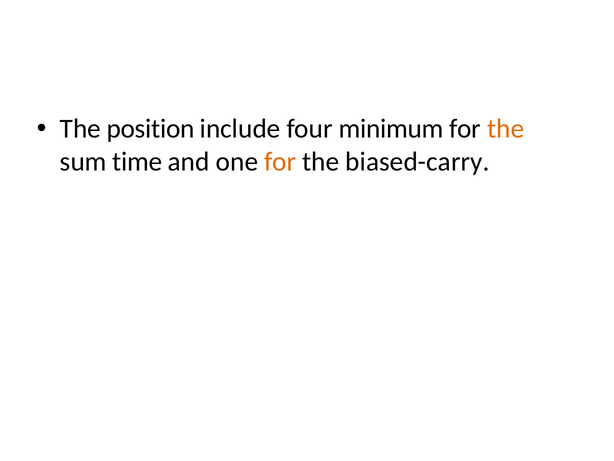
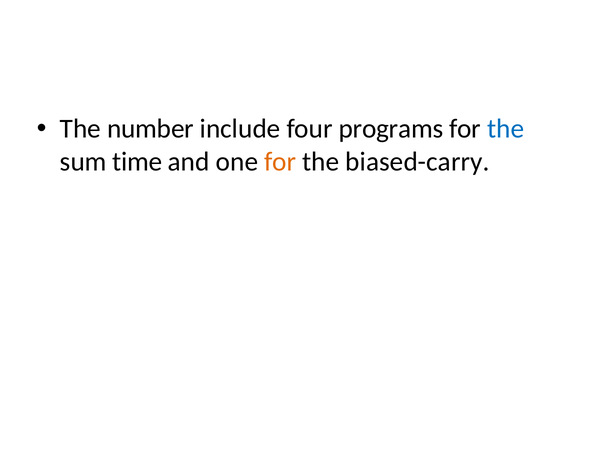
position: position -> number (151, 129)
minimum: minimum -> programs (391, 129)
the colour: orange -> blue (506, 129)
